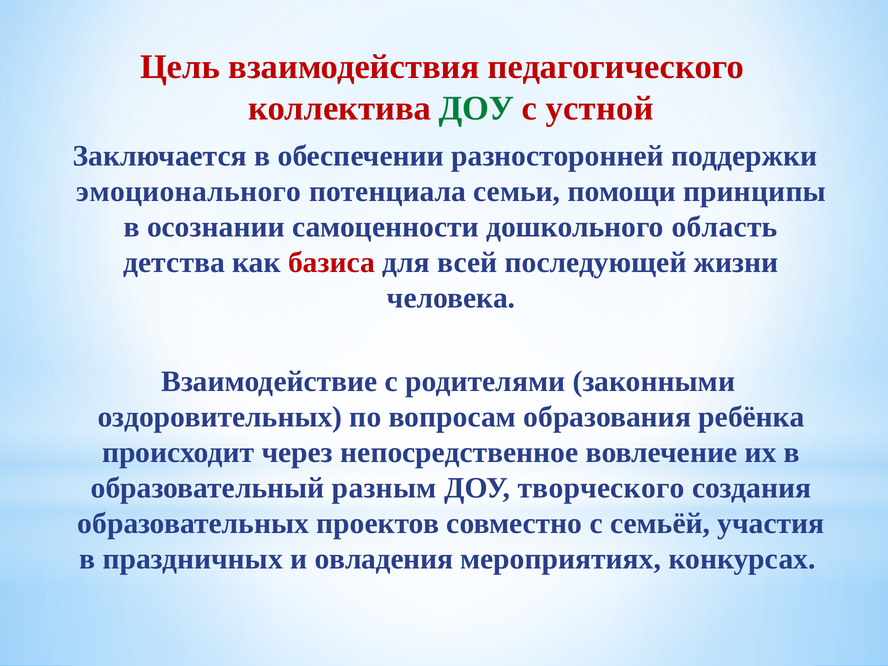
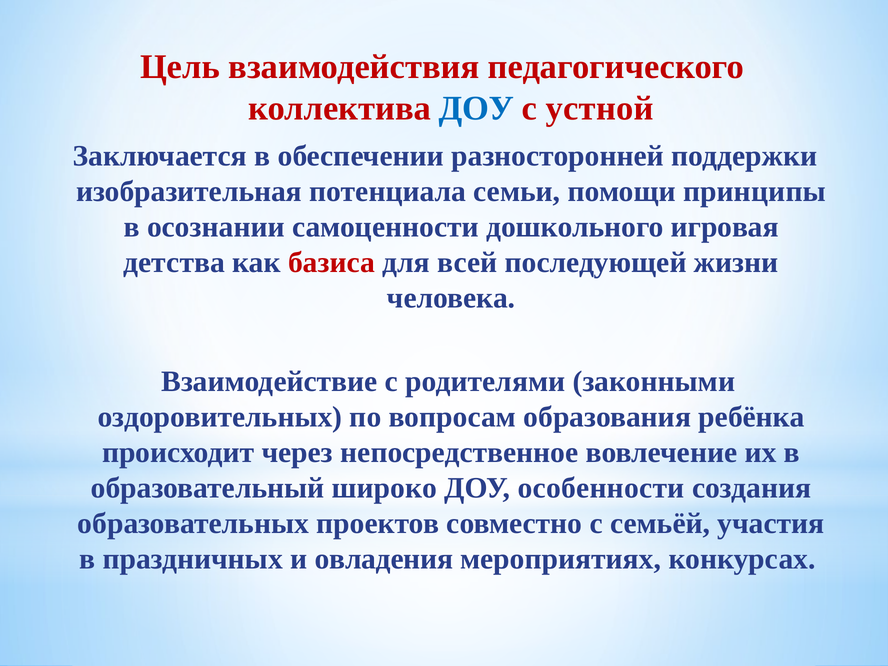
ДОУ colour: green -> blue (477, 108)
эмоционального: эмоционального -> изобразительная (189, 191)
область: область -> игровая (725, 227)
разным: разным -> широко (384, 488)
творческого: творческого -> особенности (601, 488)
